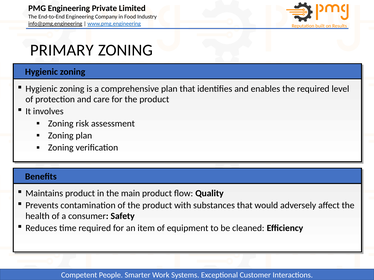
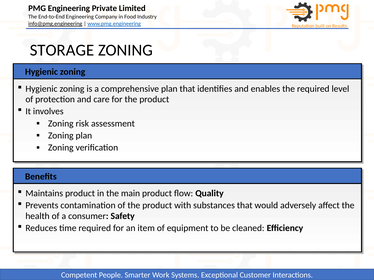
PRIMARY: PRIMARY -> STORAGE (62, 50)
